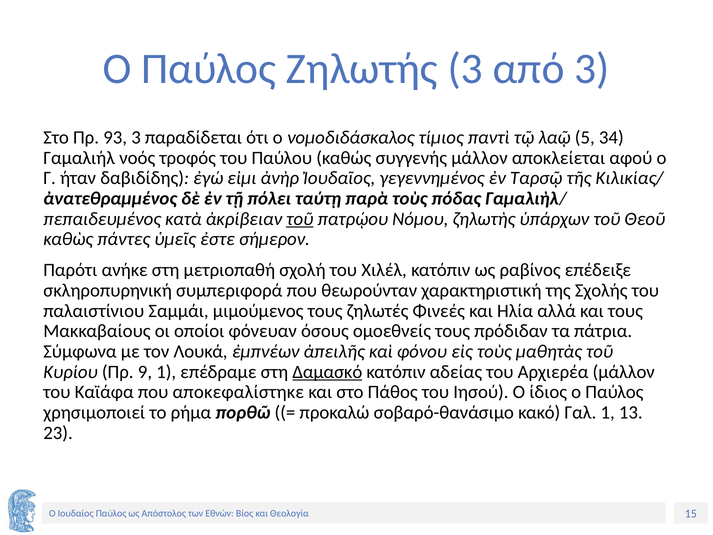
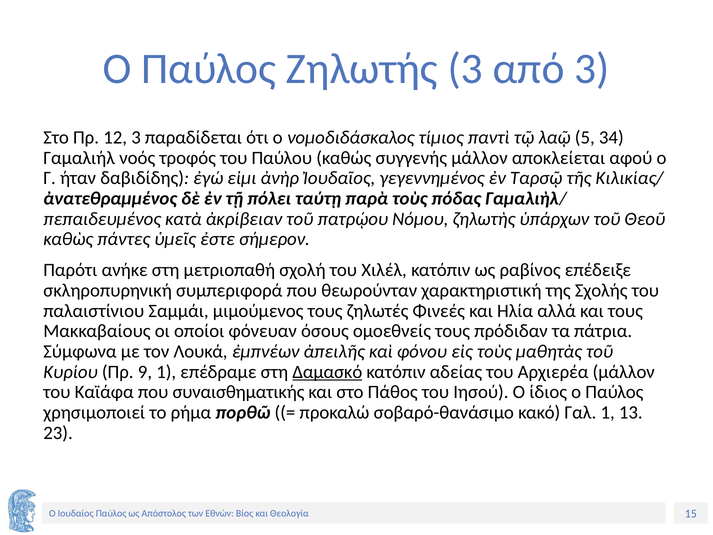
93: 93 -> 12 (115, 138)
τοῦ underline: present -> none (300, 219)
αποκεφαλίστηκε: αποκεφαλίστηκε -> συναισθηματικής (238, 392)
